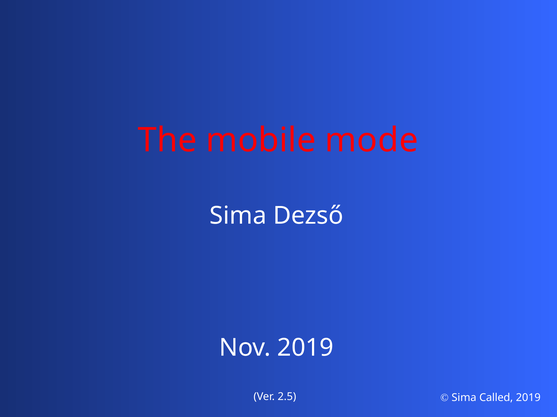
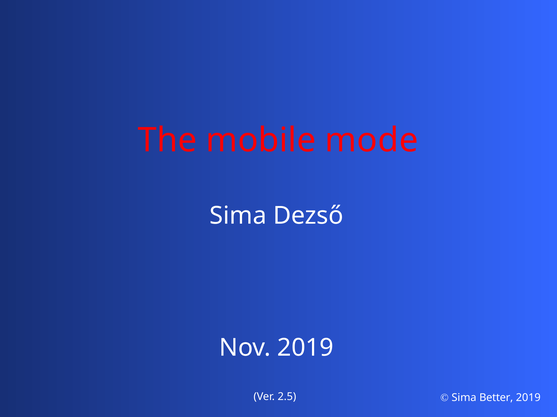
Called: Called -> Better (496, 398)
